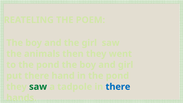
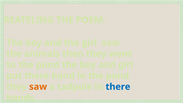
saw colour: green -> orange (38, 87)
